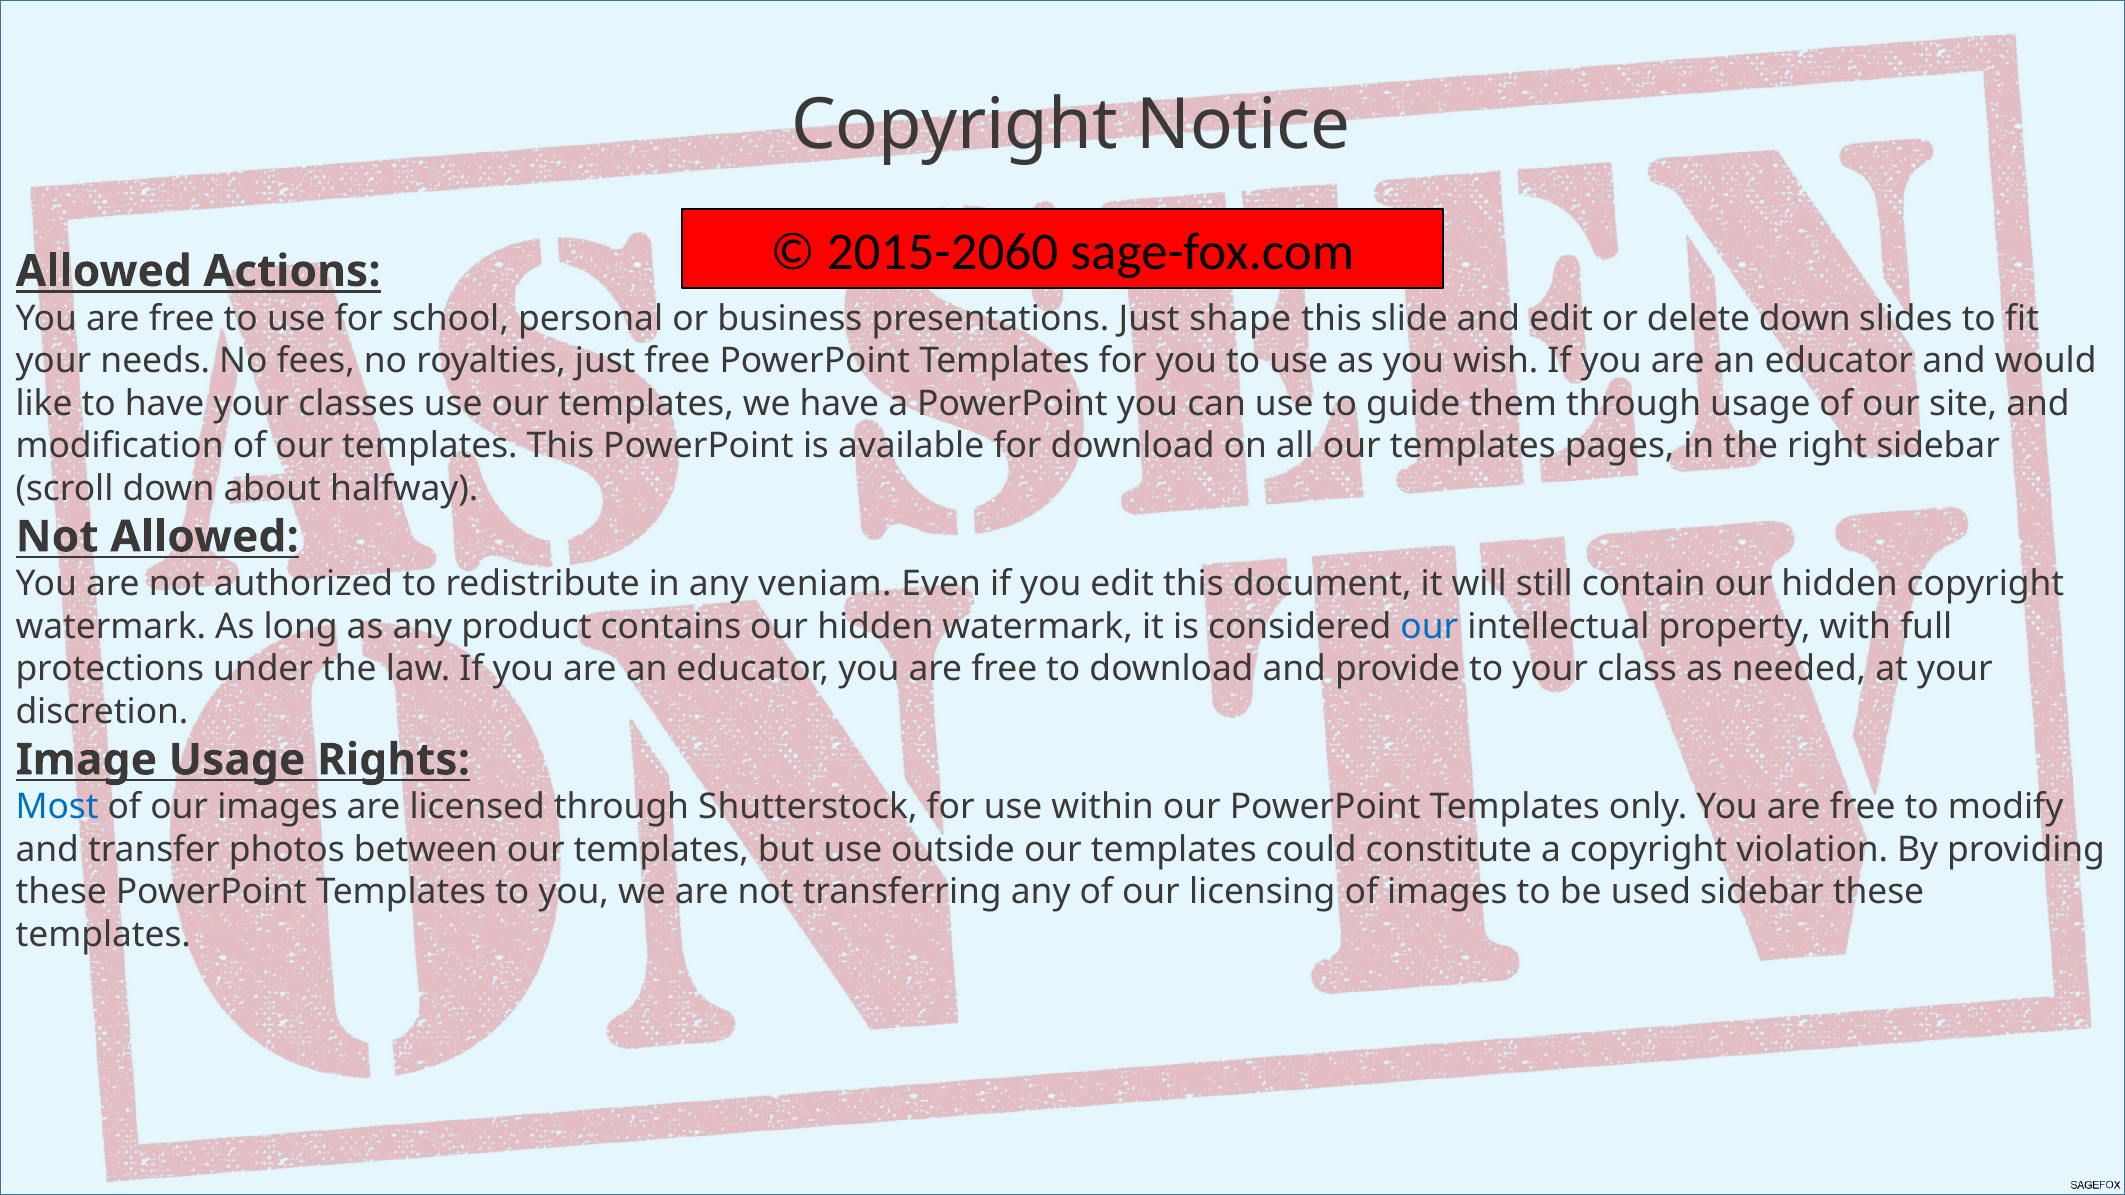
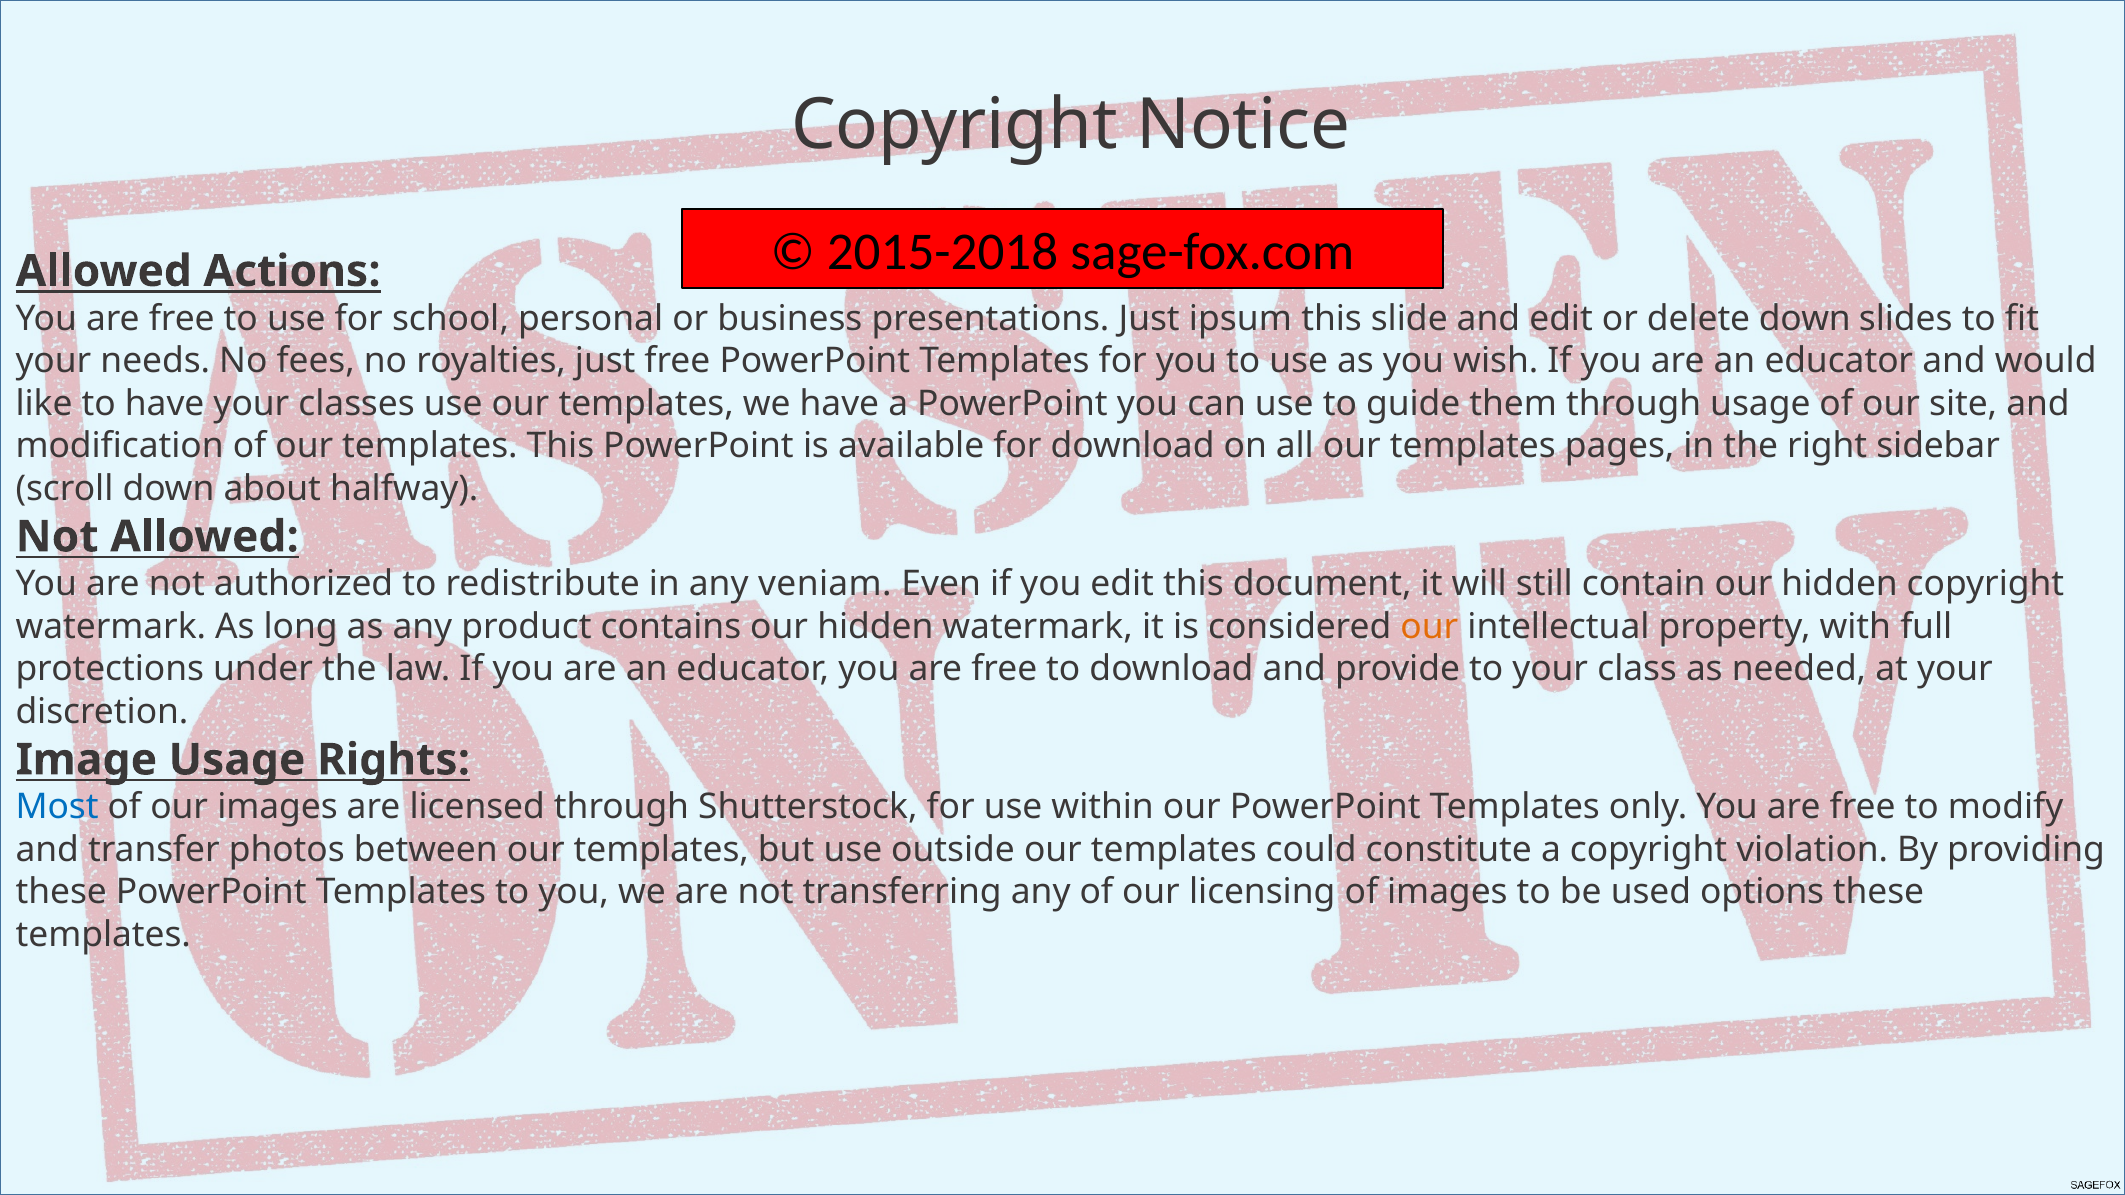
2015-2060: 2015-2060 -> 2015-2018 (943, 252)
shape: shape -> ipsum (1240, 319)
our colour: blue -> orange (1429, 627)
used sidebar: sidebar -> options (1762, 892)
